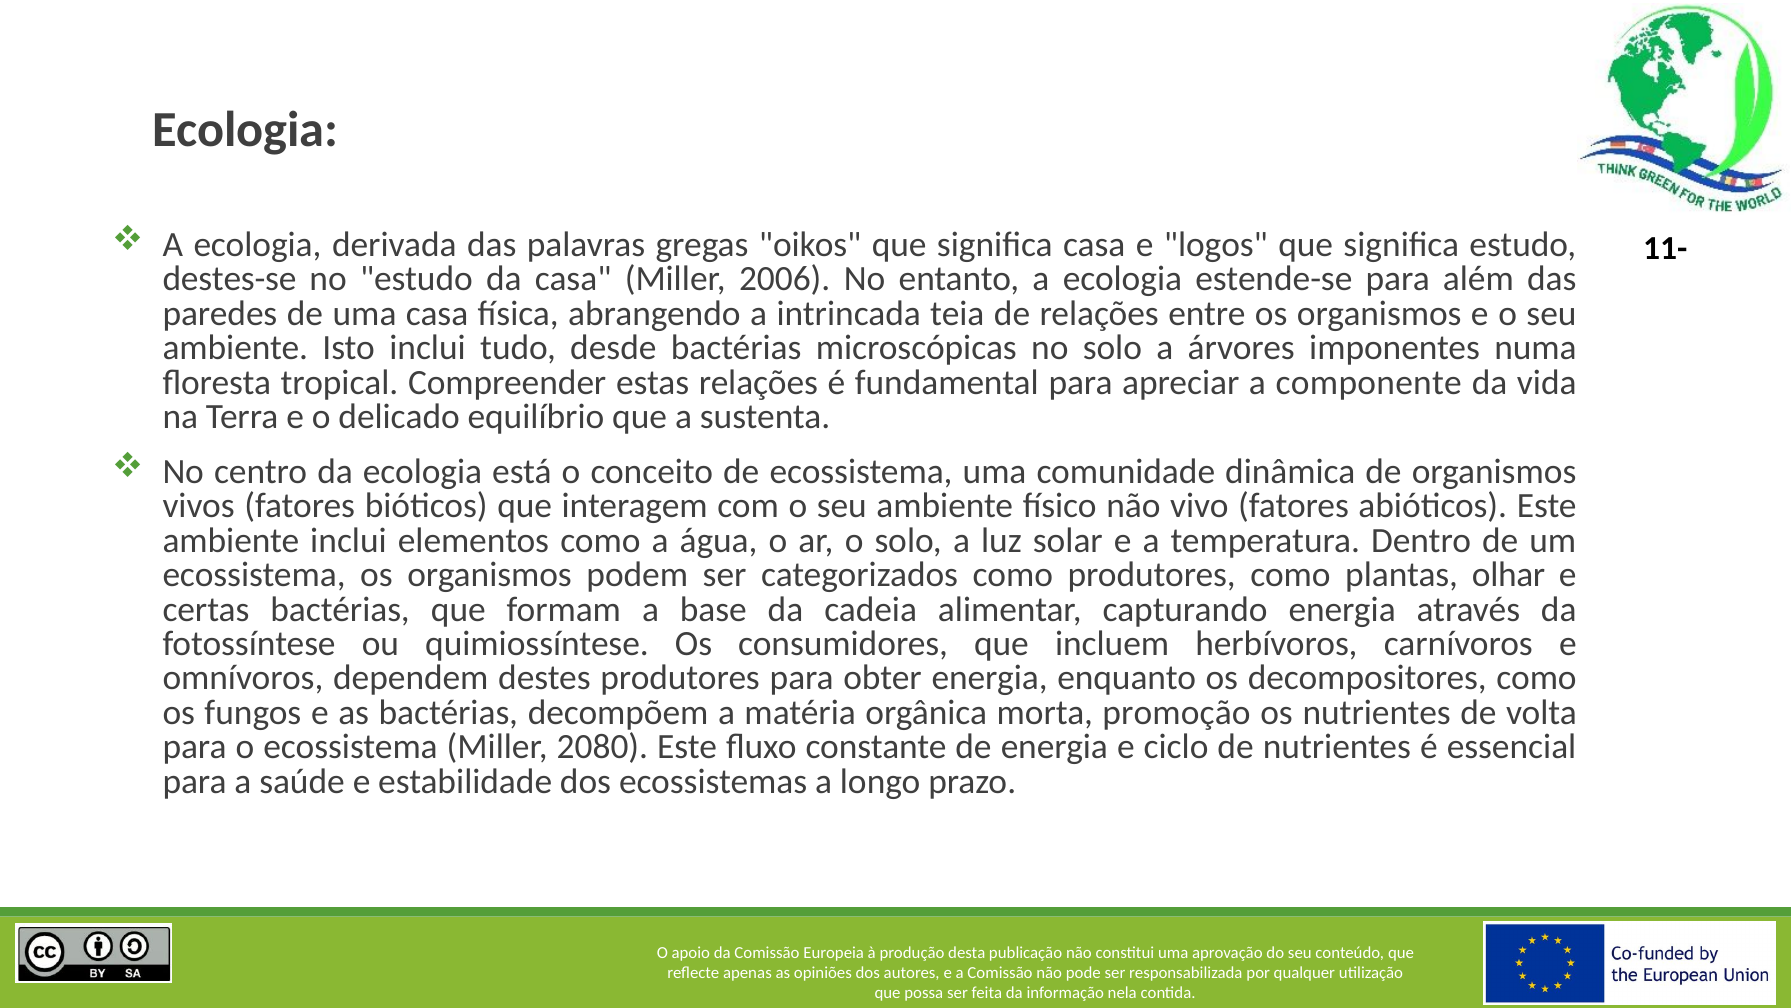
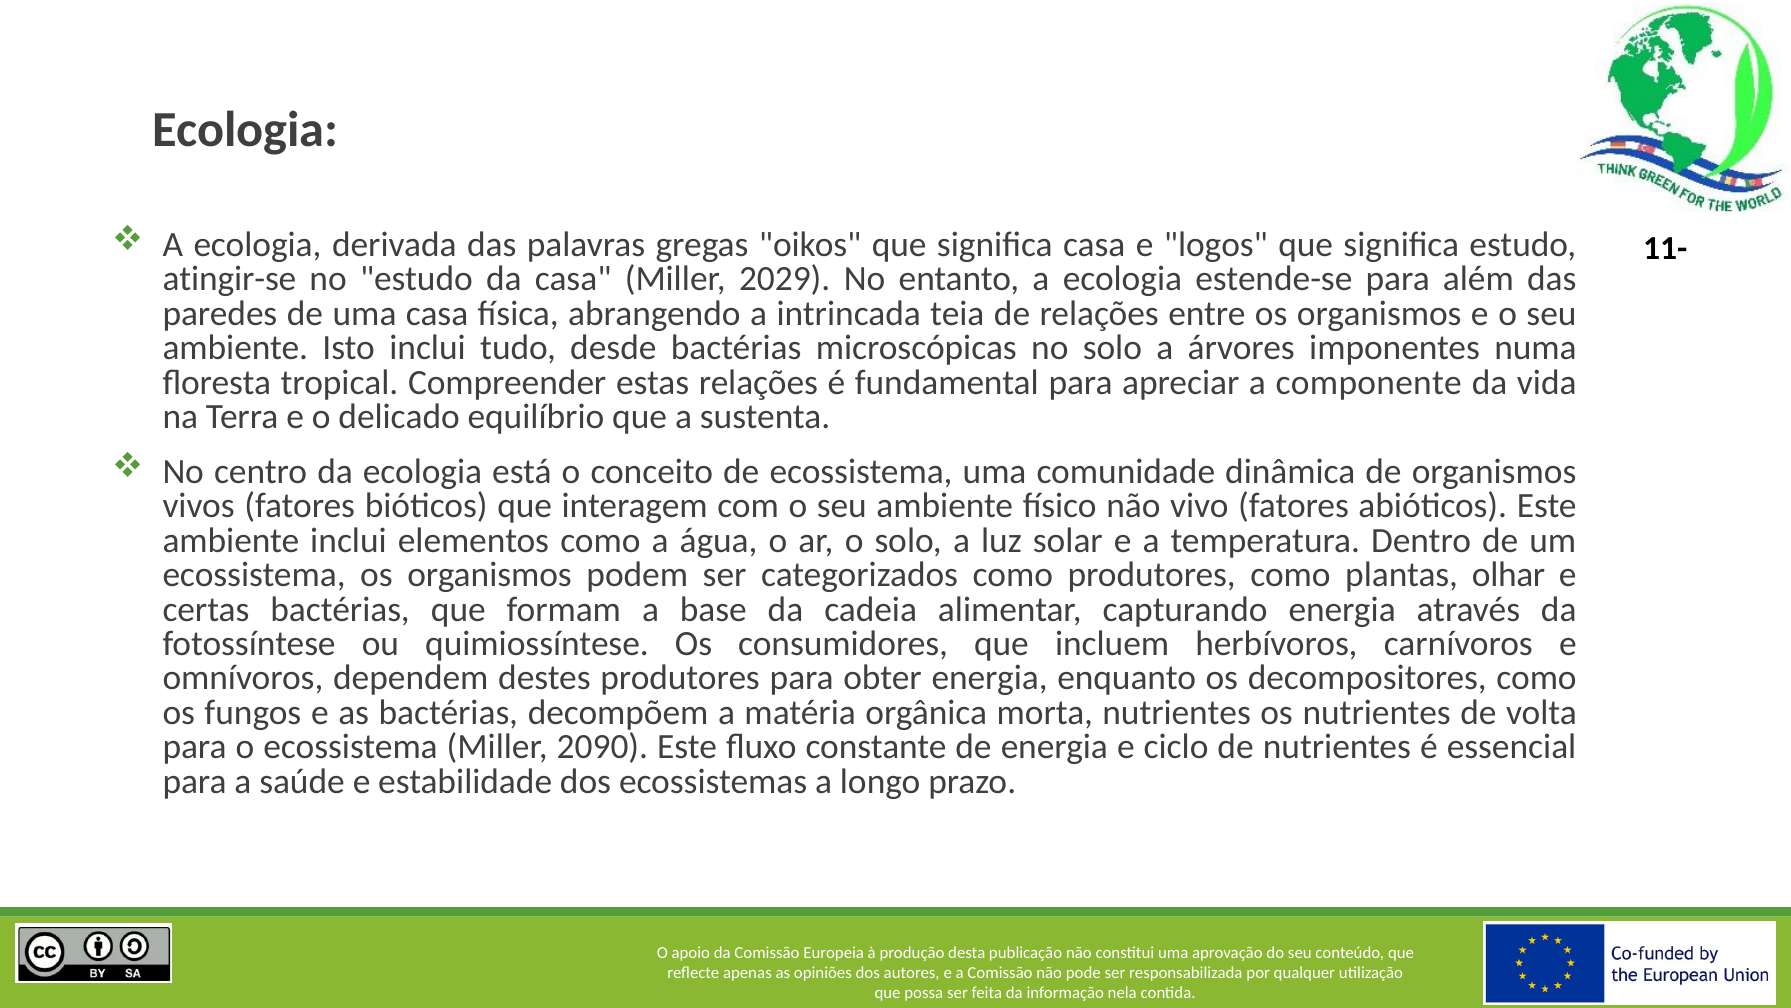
destes-se: destes-se -> atingir-se (229, 279)
2006: 2006 -> 2029 (785, 279)
morta promoção: promoção -> nutrientes (1177, 712)
2080: 2080 -> 2090 (602, 747)
